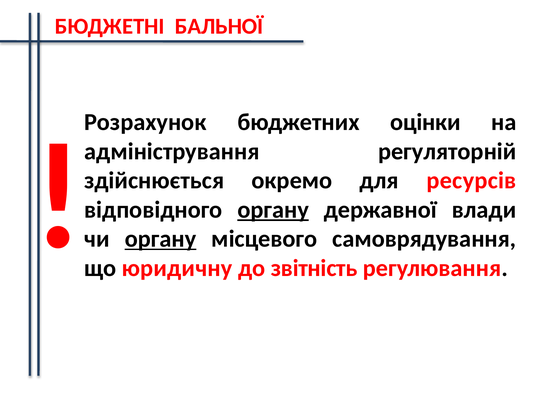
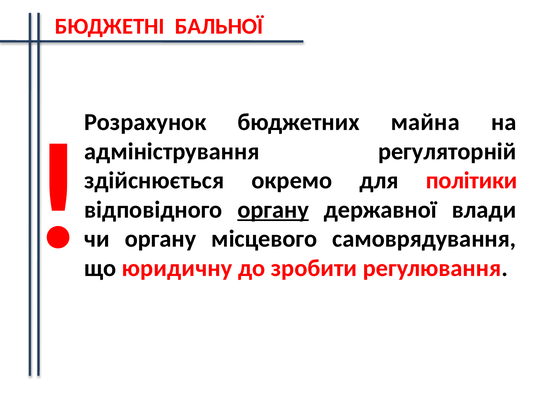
оцінки: оцінки -> майна (425, 122)
ресурсів: ресурсів -> політики (472, 181)
органу underline: present -> none (160, 239)
звітність: звітність -> зробити (314, 268)
